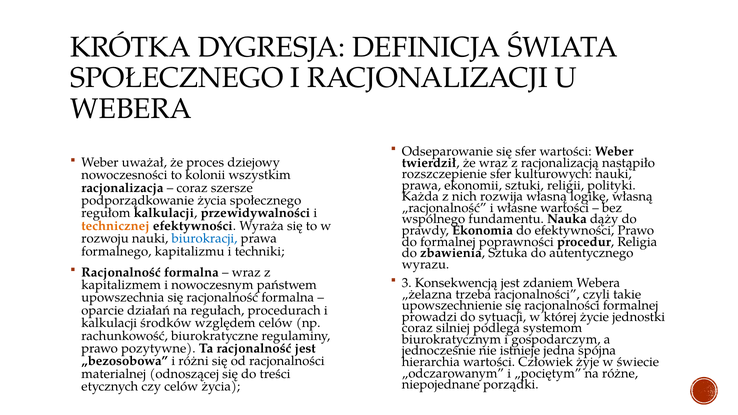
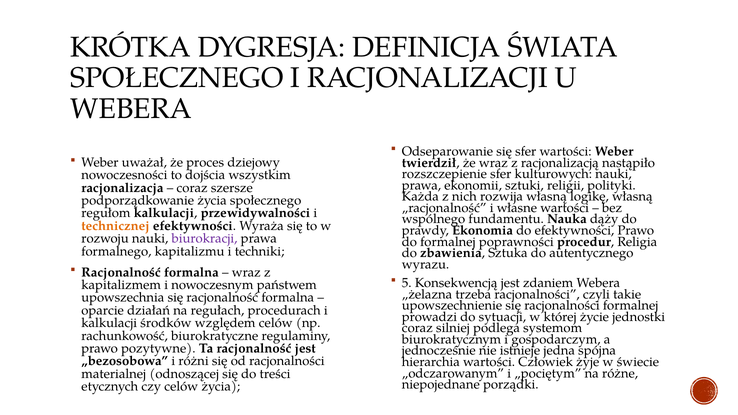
kolonii: kolonii -> dojścia (205, 175)
biurokracji colour: blue -> purple (205, 239)
3: 3 -> 5 (407, 283)
